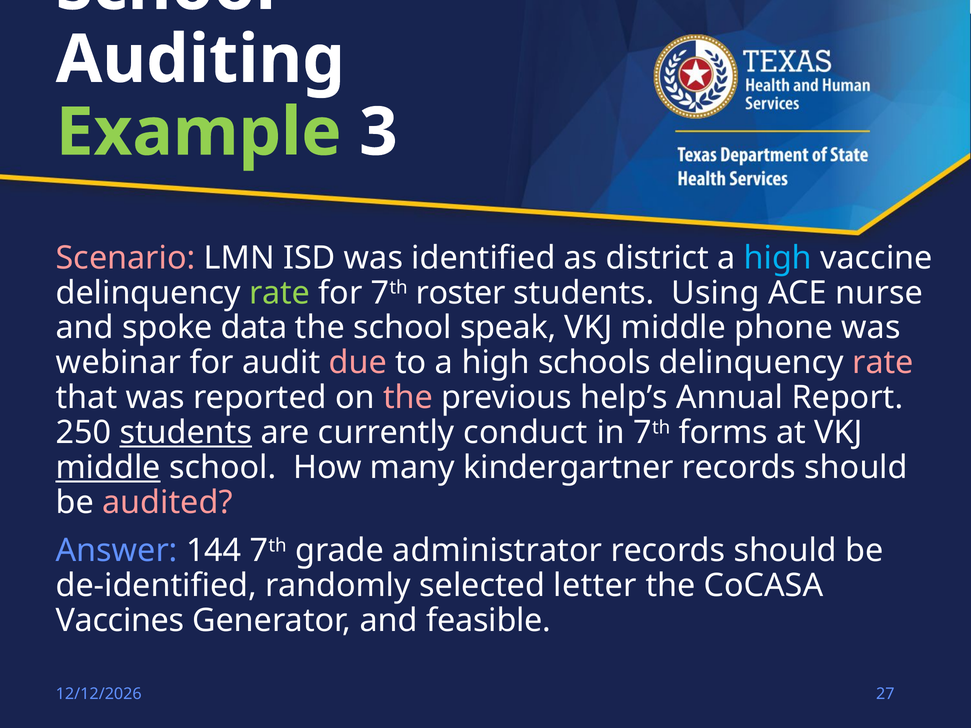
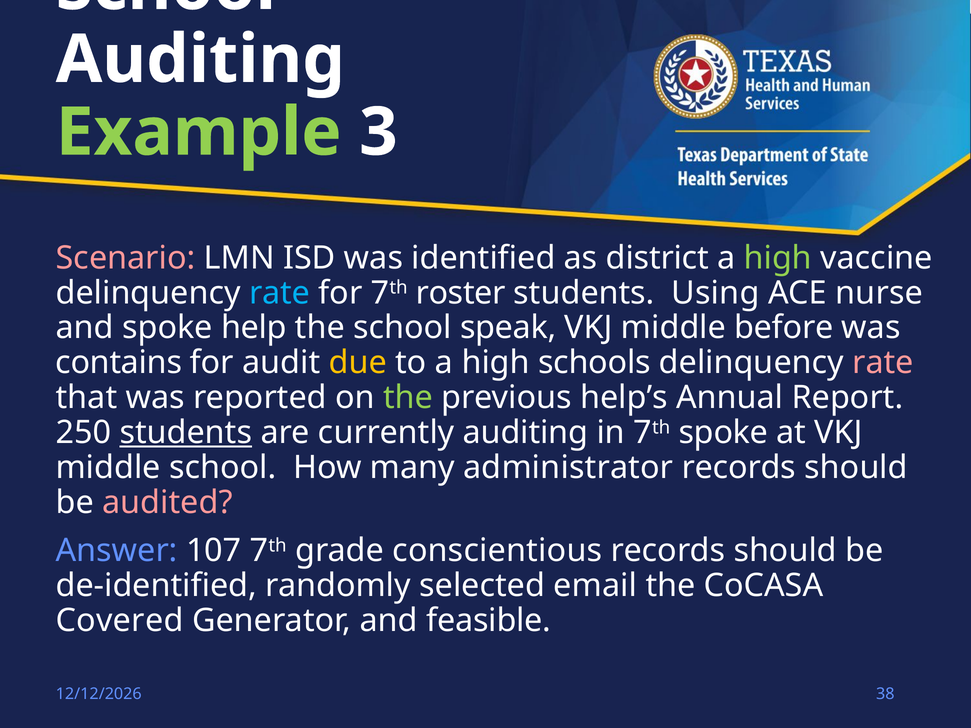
high colour: light blue -> light green (778, 258)
rate colour: light green -> light blue (280, 293)
data: data -> help (254, 328)
phone: phone -> before (784, 328)
webinar: webinar -> contains (119, 363)
due colour: pink -> yellow (358, 363)
the colour: pink -> light green (408, 398)
currently conduct: conduct -> auditing (525, 433)
7th forms: forms -> spoke (723, 433)
middle underline: present -> none (108, 468)
kindergartner: kindergartner -> administrator (568, 468)
144: 144 -> 107 (214, 551)
administrator: administrator -> conscientious (497, 551)
letter: letter -> email (595, 586)
Vaccines: Vaccines -> Covered (120, 621)
27: 27 -> 38 (885, 694)
